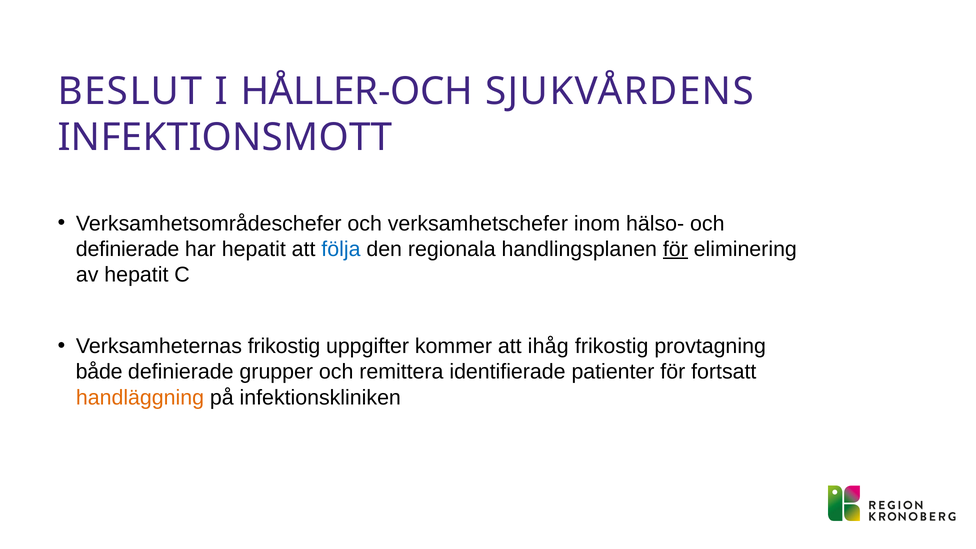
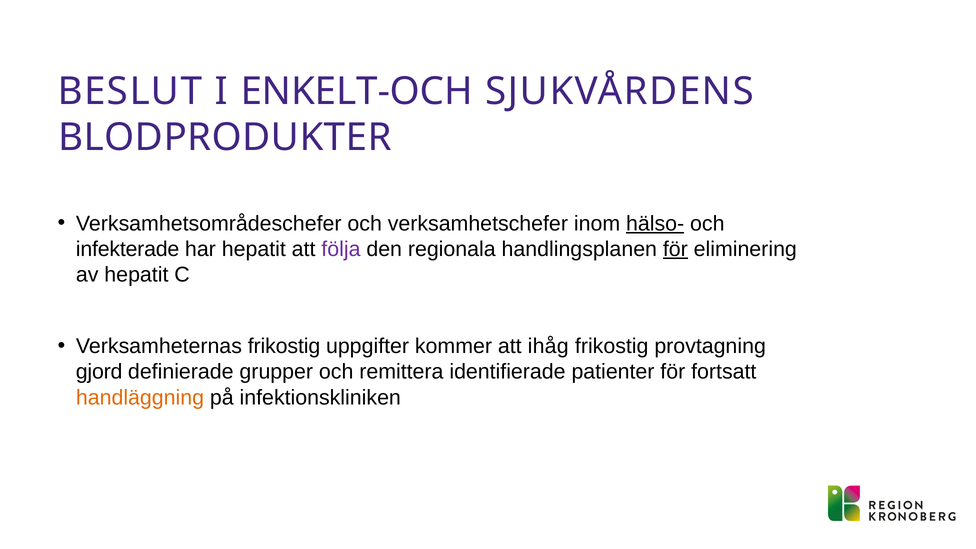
HÅLLER-OCH: HÅLLER-OCH -> ENKELT-OCH (357, 91)
INFEKTIONSMOTT: INFEKTIONSMOTT -> BLODPRODUKTER (225, 138)
hälso- underline: none -> present (655, 224)
definierade: definierade -> infekterade (128, 249)
följa colour: blue -> purple (341, 249)
både: både -> gjord (99, 372)
